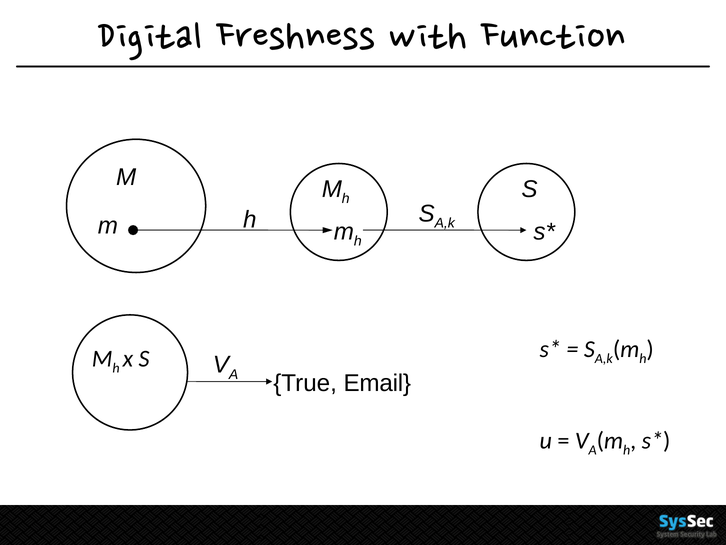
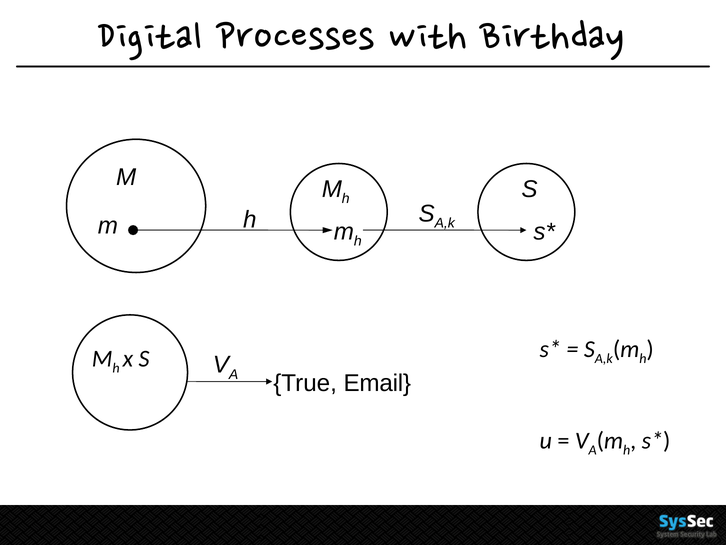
Freshness: Freshness -> Processes (295, 37)
Function: Function -> Birthday (553, 37)
